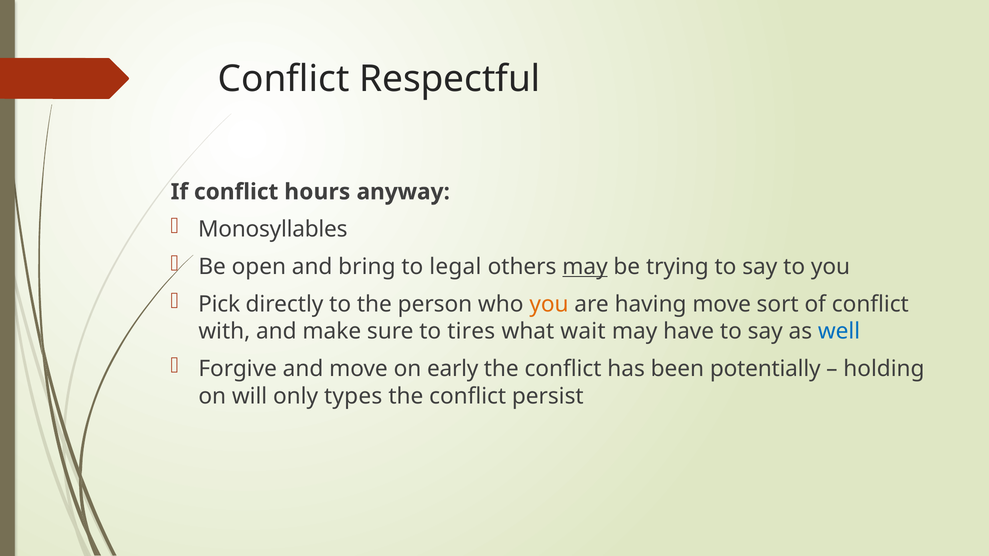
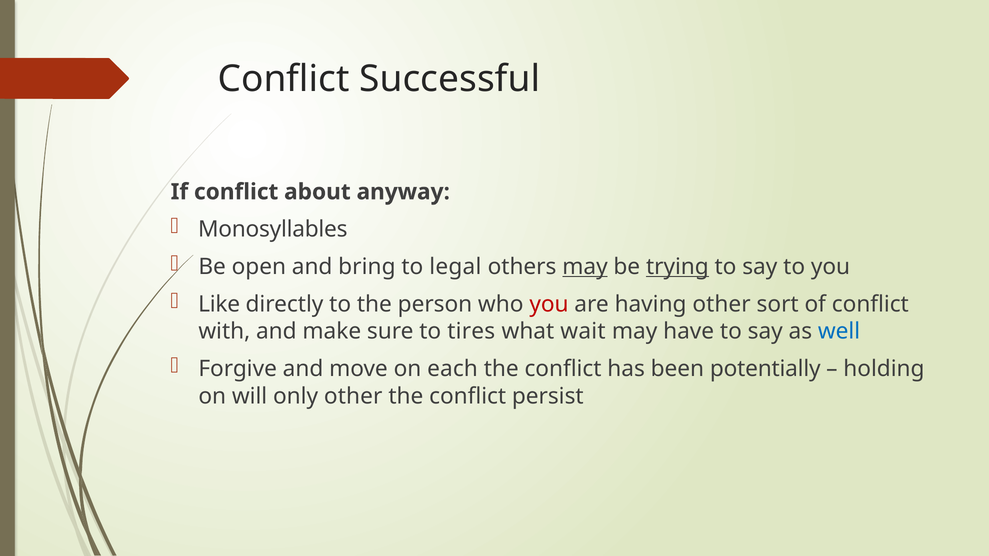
Respectful: Respectful -> Successful (450, 79)
hours: hours -> about (317, 192)
trying underline: none -> present (677, 267)
Pick: Pick -> Like (219, 304)
you colour: orange -> red (549, 304)
having move: move -> other (722, 304)
early: early -> each (453, 369)
only types: types -> other (353, 396)
